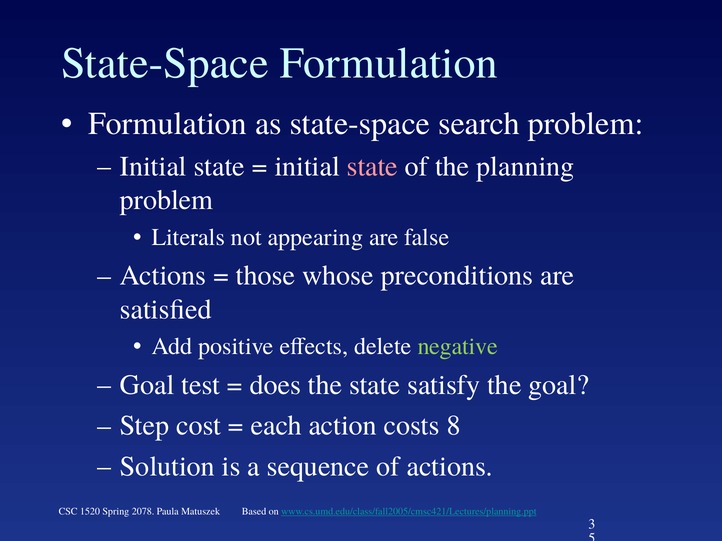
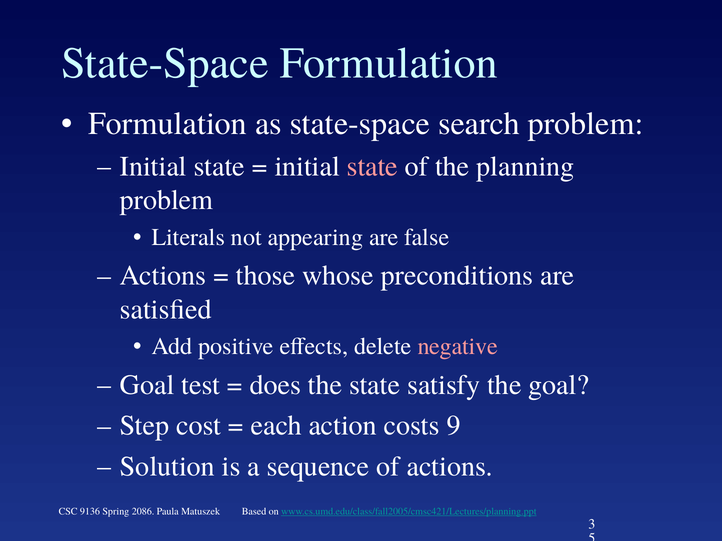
negative colour: light green -> pink (458, 347)
8: 8 -> 9 (454, 426)
1520: 1520 -> 9136 (90, 512)
2078: 2078 -> 2086 (143, 512)
